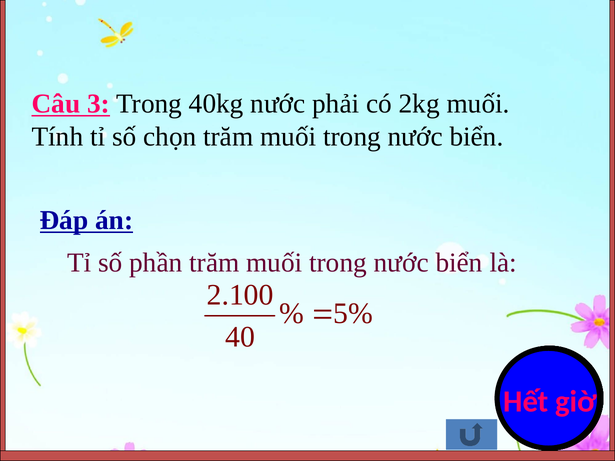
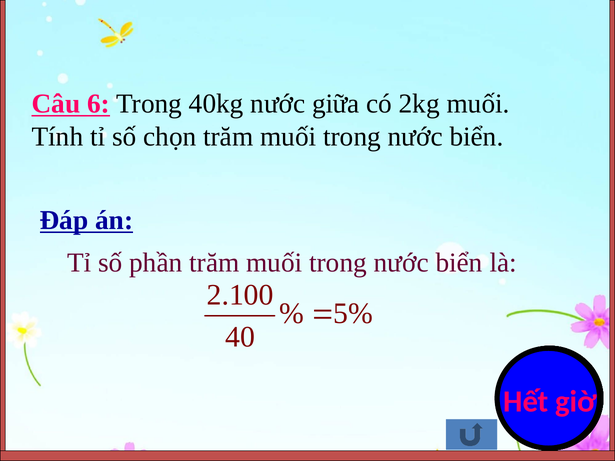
3: 3 -> 6 (98, 104)
phải: phải -> giữa (336, 104)
